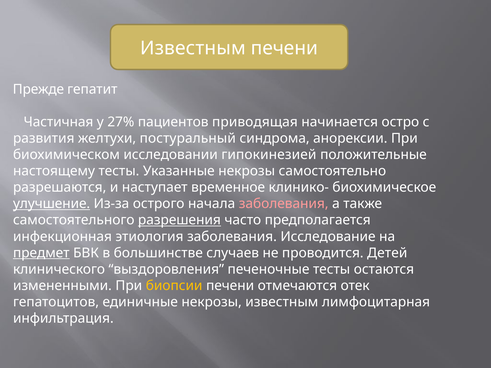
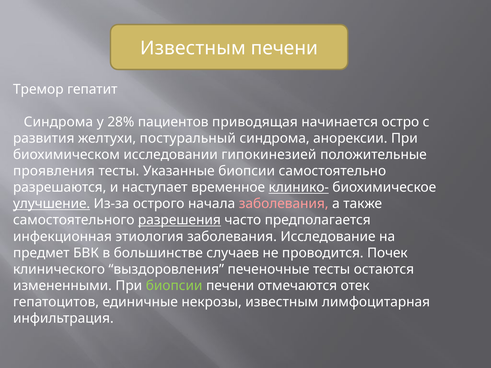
Прежде: Прежде -> Тремор (38, 89)
Частичная: Частичная -> Синдрома (58, 122)
27%: 27% -> 28% (121, 122)
настоящему: настоящему -> проявления (54, 171)
Указанные некрозы: некрозы -> биопсии (247, 171)
клинико- underline: none -> present (299, 188)
предмет underline: present -> none (41, 253)
Детей: Детей -> Почек (387, 253)
биопсии colour: yellow -> light green (174, 286)
